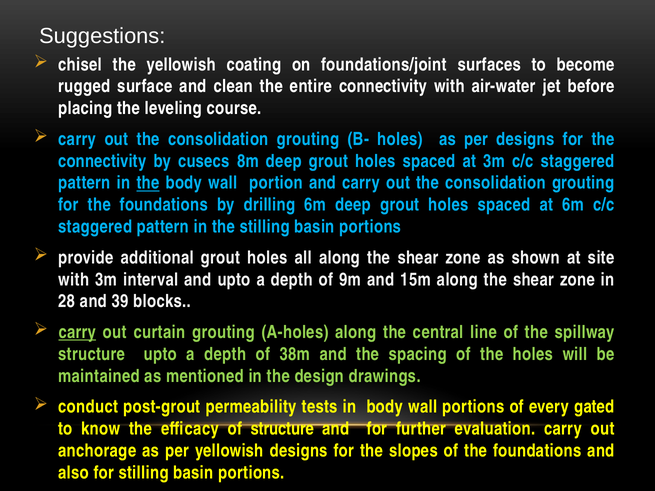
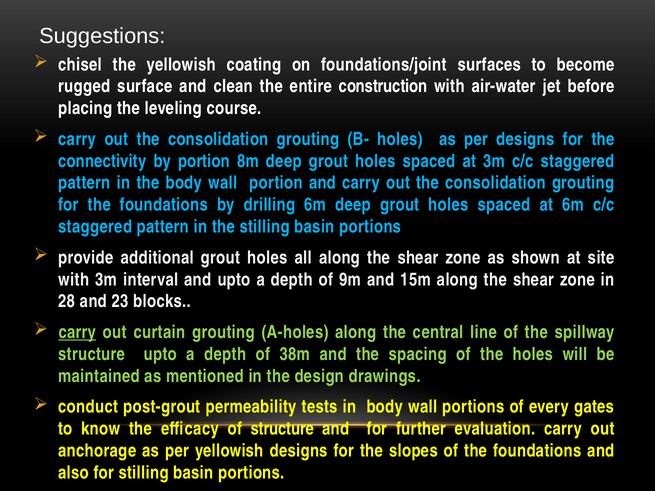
entire connectivity: connectivity -> construction (383, 86)
by cusecs: cusecs -> portion (204, 161)
the underline: present -> none (148, 183)
39: 39 -> 23 (120, 302)
gated: gated -> gates (594, 407)
